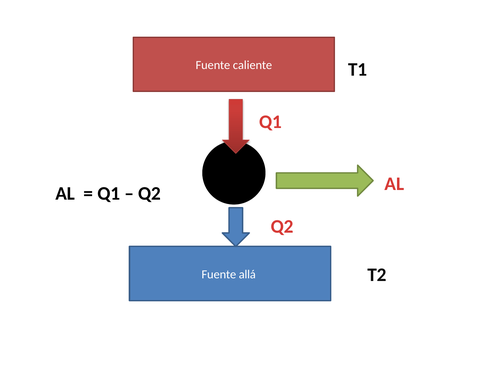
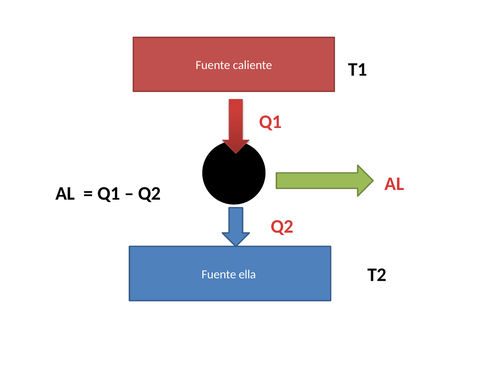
allá: allá -> ella (247, 274)
